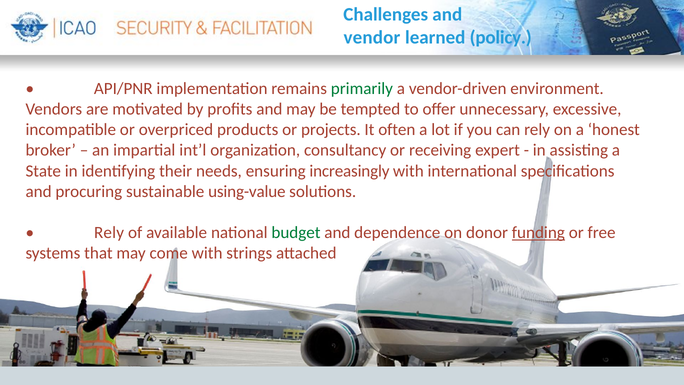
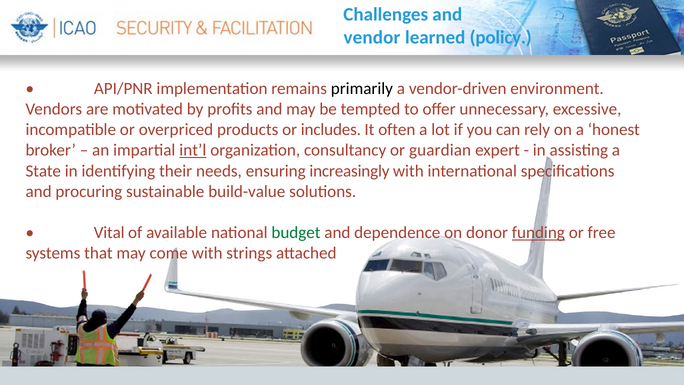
primarily colour: green -> black (362, 89)
projects: projects -> includes (331, 130)
int’l underline: none -> present (193, 150)
receiving: receiving -> guardian (440, 150)
using-value: using-value -> build-value (247, 191)
Rely: Rely -> Vital (109, 232)
